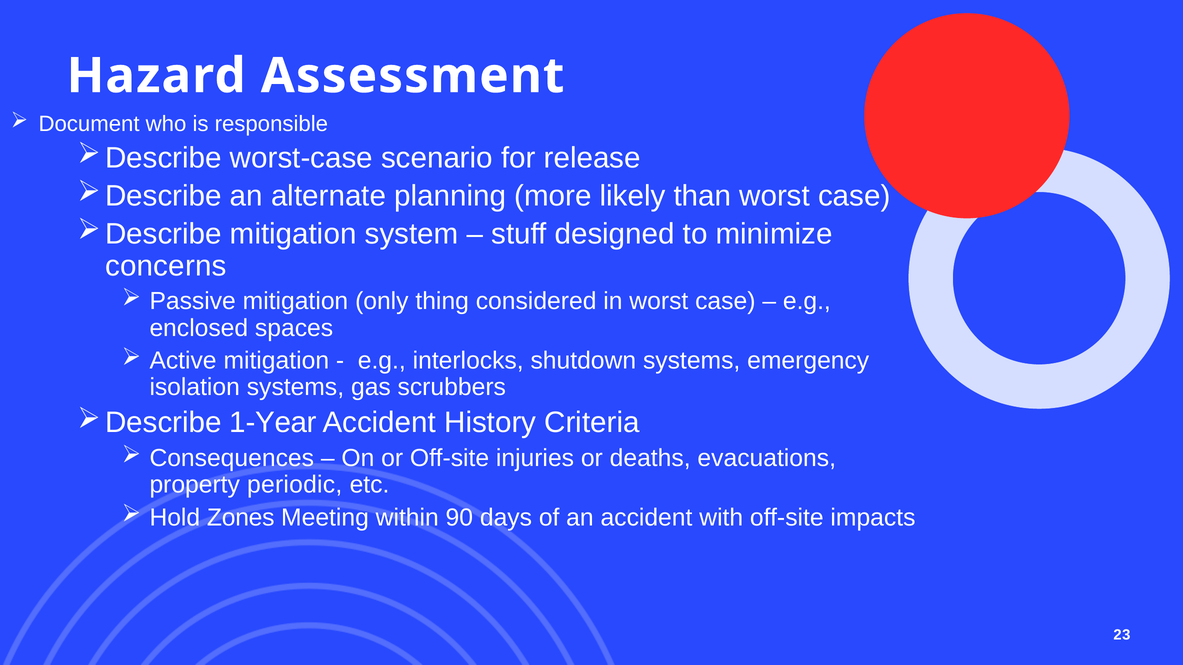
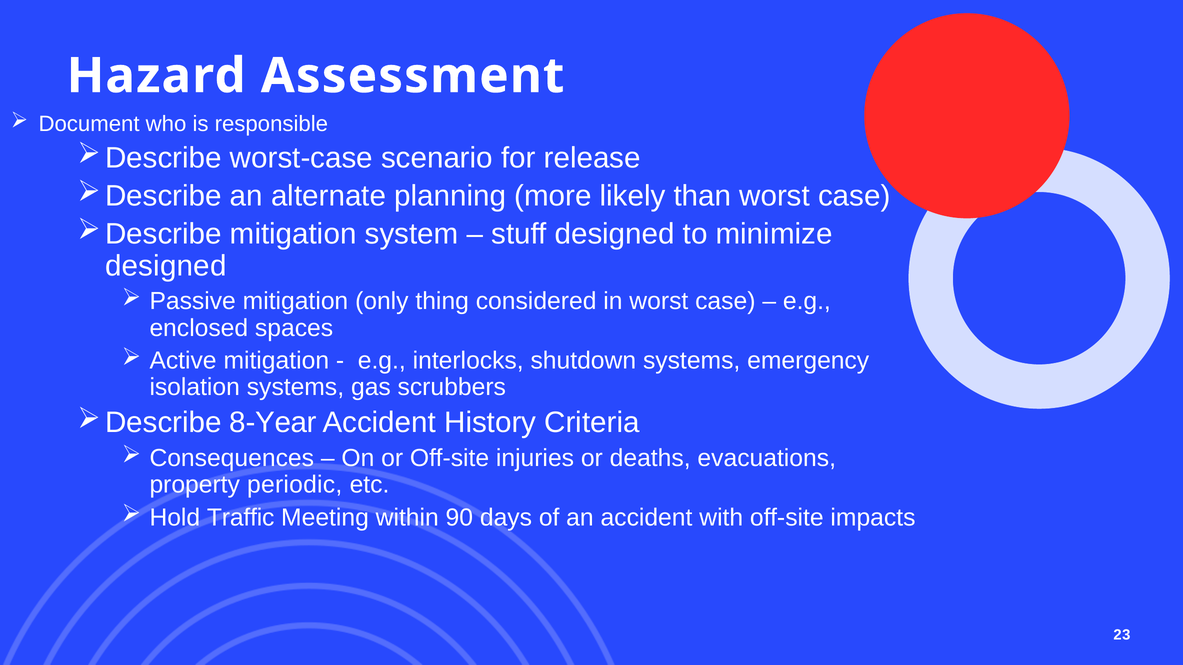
concerns: concerns -> designed (166, 266)
1-Year: 1-Year -> 8-Year (273, 423)
Zones: Zones -> Traffic (241, 518)
